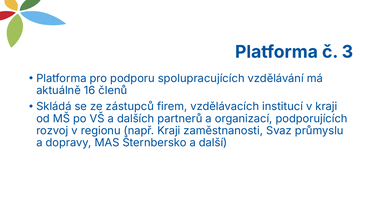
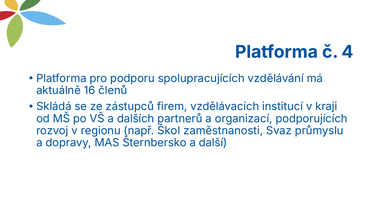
3: 3 -> 4 (347, 52)
např Kraji: Kraji -> Škol (169, 131)
